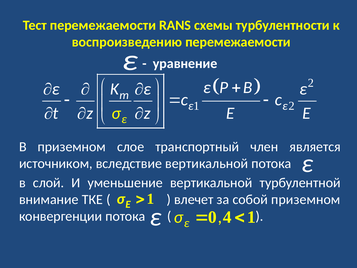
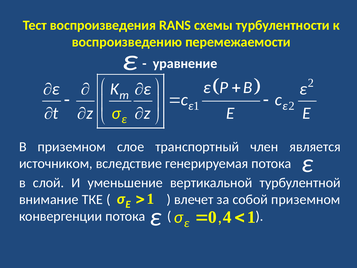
Тест перемежаемости: перемежаемости -> воспроизведения (103, 25)
вследствие вертикальной: вертикальной -> генерируемая (207, 163)
